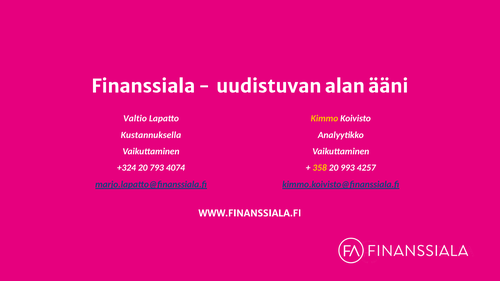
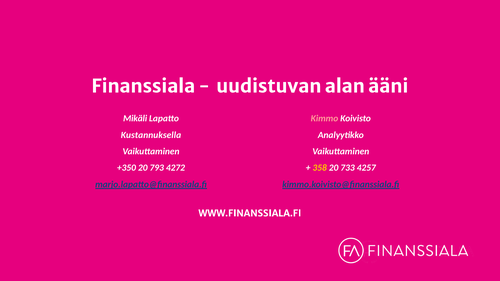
Valtio: Valtio -> Mikäli (135, 119)
Kimmo colour: yellow -> pink (325, 119)
+324: +324 -> +350 (126, 168)
4074: 4074 -> 4272 (175, 168)
993: 993 -> 733 (348, 168)
